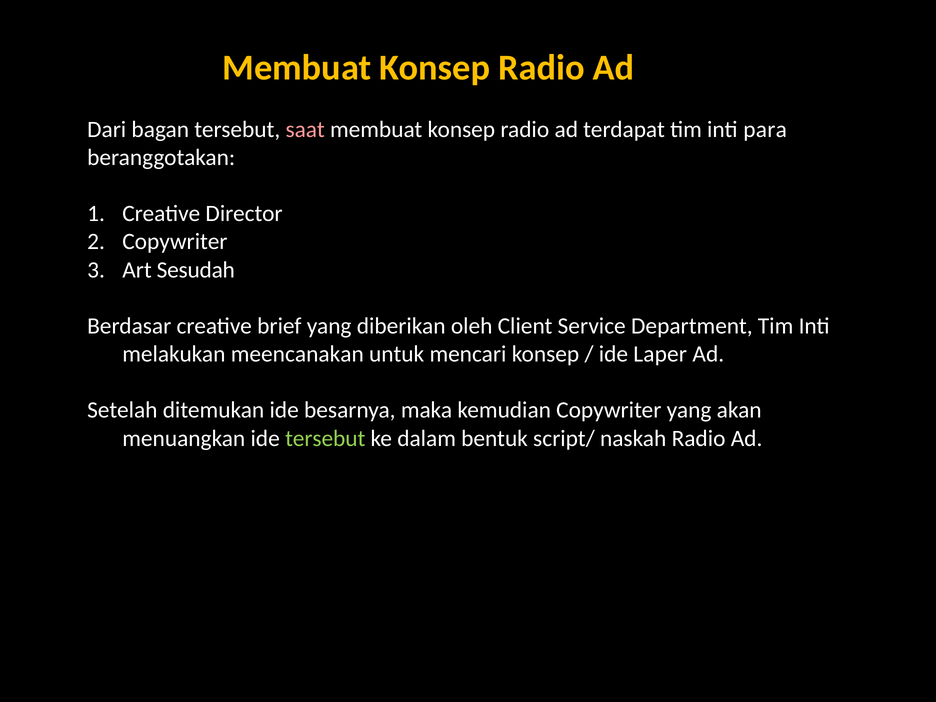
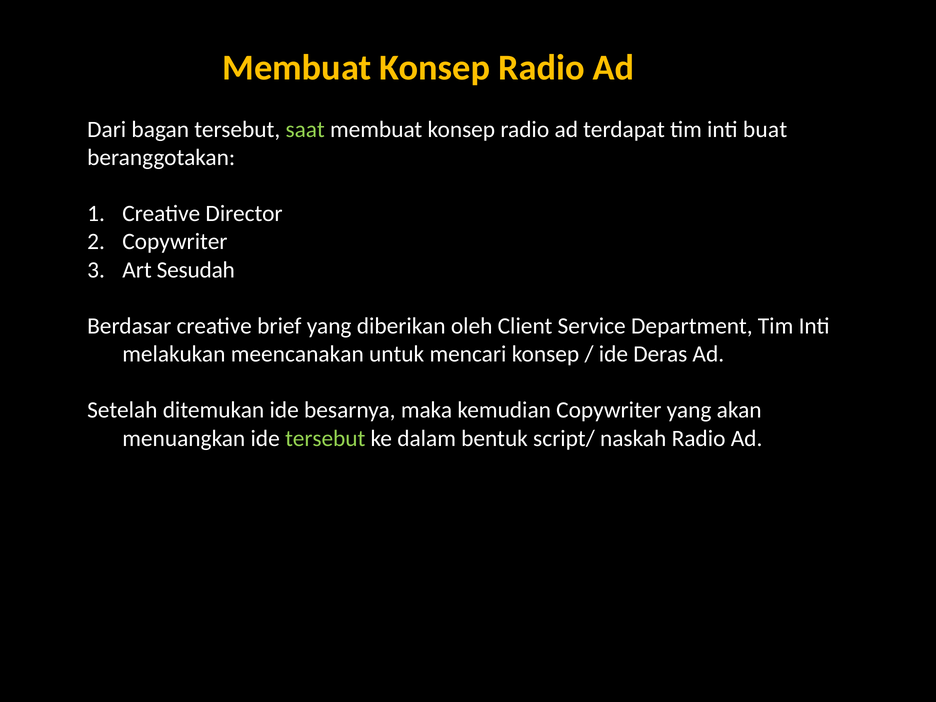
saat colour: pink -> light green (305, 129)
para: para -> buat (765, 129)
Laper: Laper -> Deras (660, 354)
